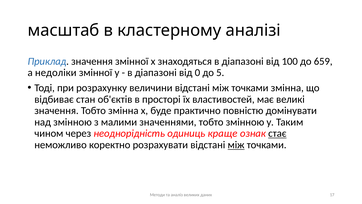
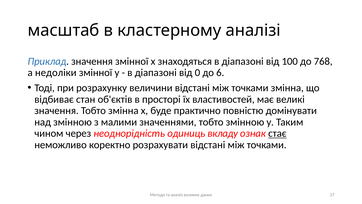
659: 659 -> 768 (323, 61)
5: 5 -> 6 (220, 73)
краще: краще -> вкладу (223, 133)
між underline: present -> none (236, 145)
